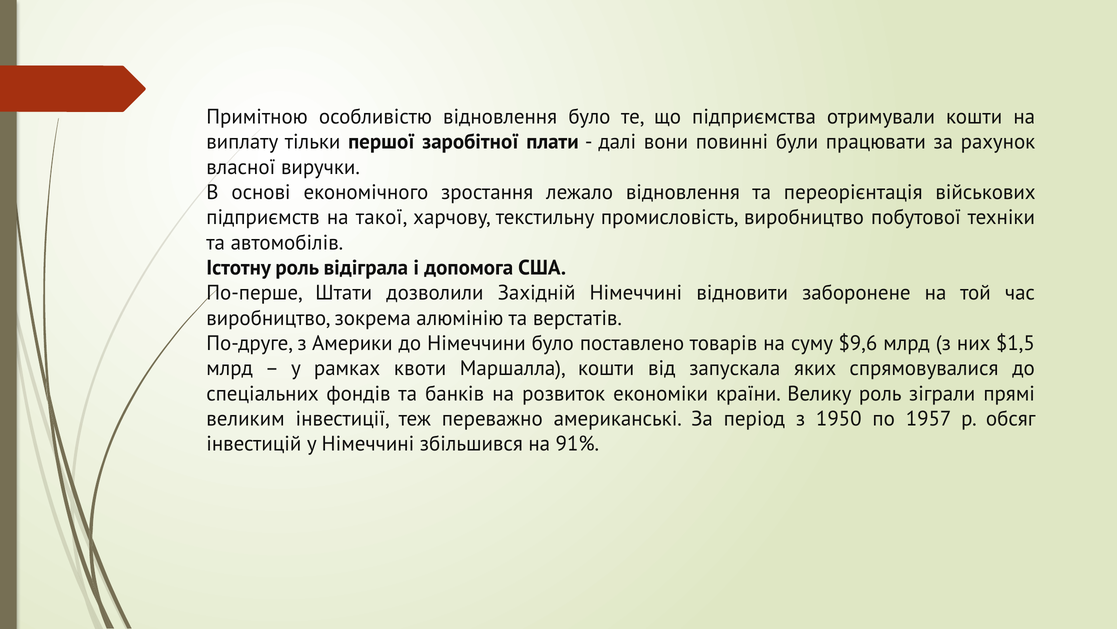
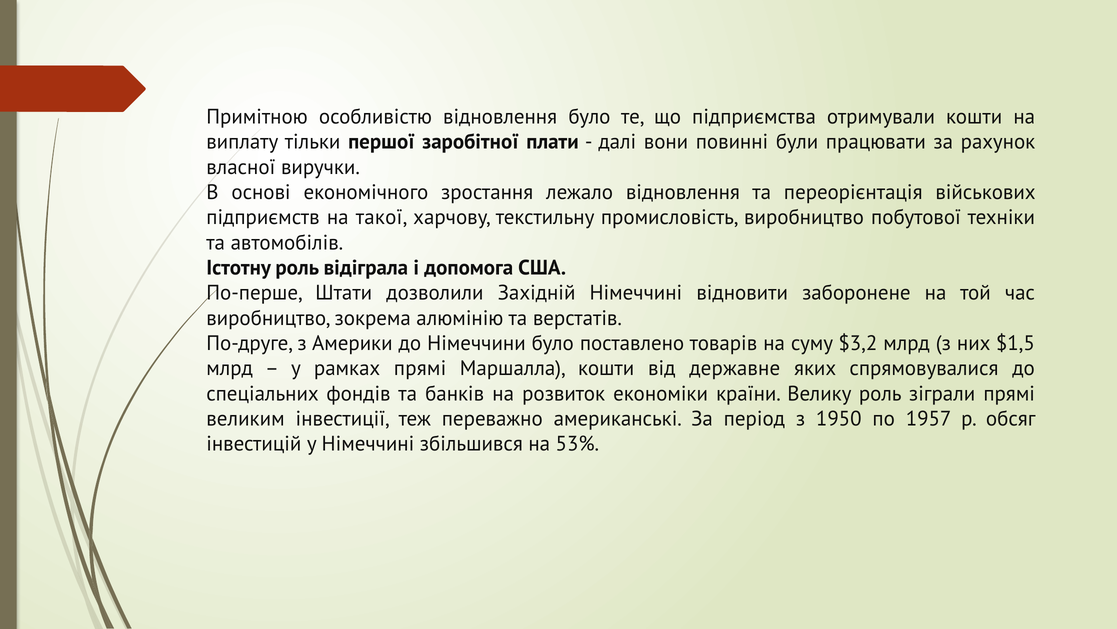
$9,6: $9,6 -> $3,2 (858, 343)
рамках квоти: квоти -> прямі (420, 368)
запускала: запускала -> державне (735, 368)
91%: 91% -> 53% (577, 443)
